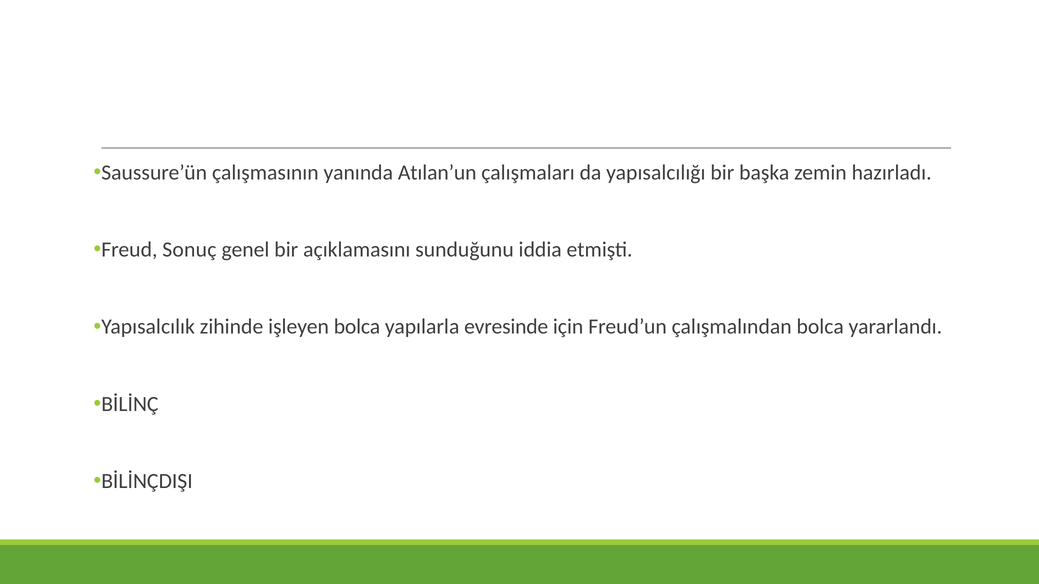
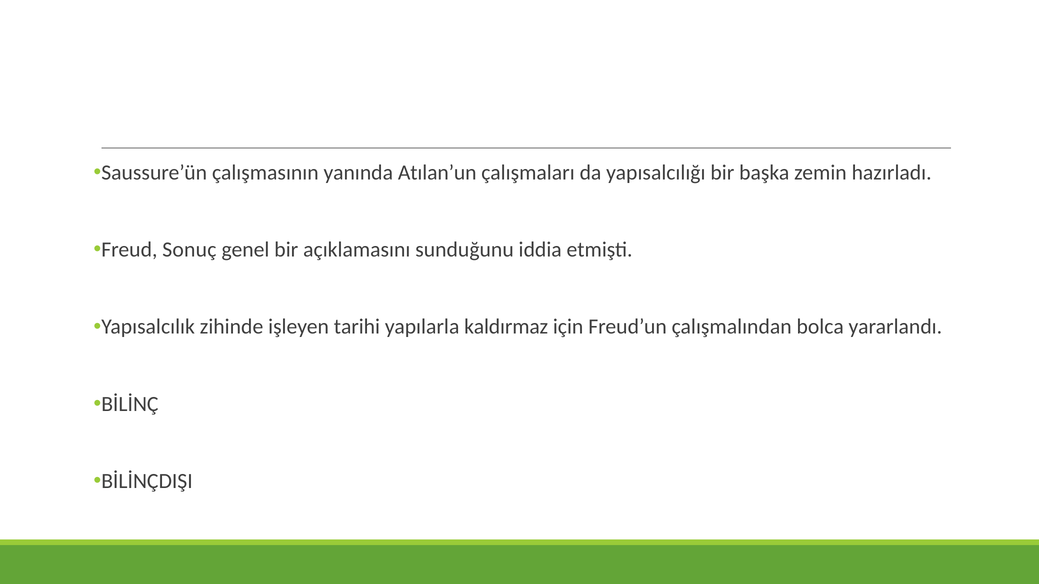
işleyen bolca: bolca -> tarihi (357, 327)
evresinde: evresinde -> kaldırmaz (506, 327)
